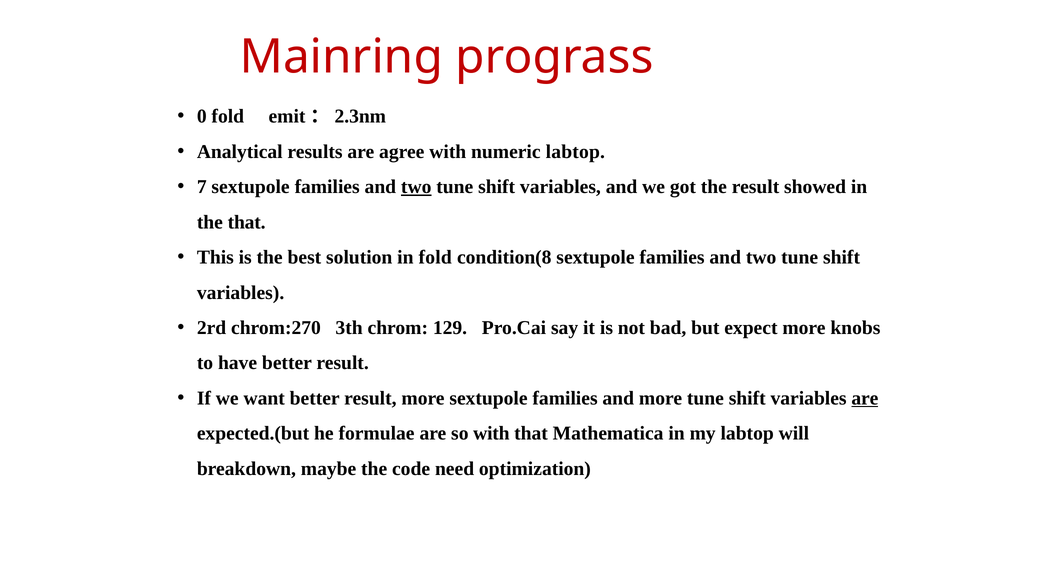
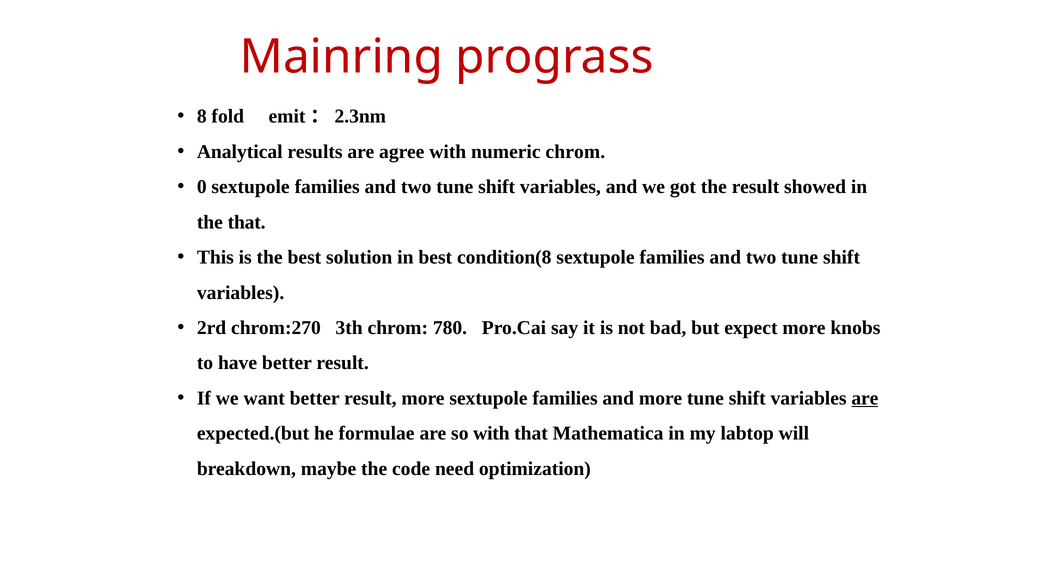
0: 0 -> 8 (202, 117)
numeric labtop: labtop -> chrom (575, 152)
7: 7 -> 0 (202, 187)
two underline: present -> none (416, 187)
in fold: fold -> best (435, 257)
129: 129 -> 780 (450, 328)
